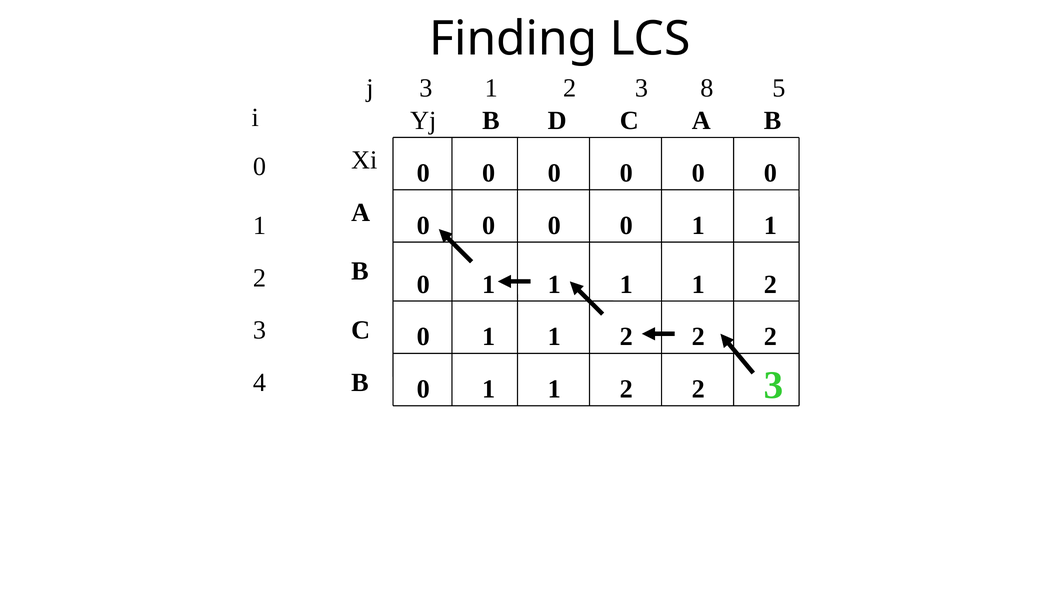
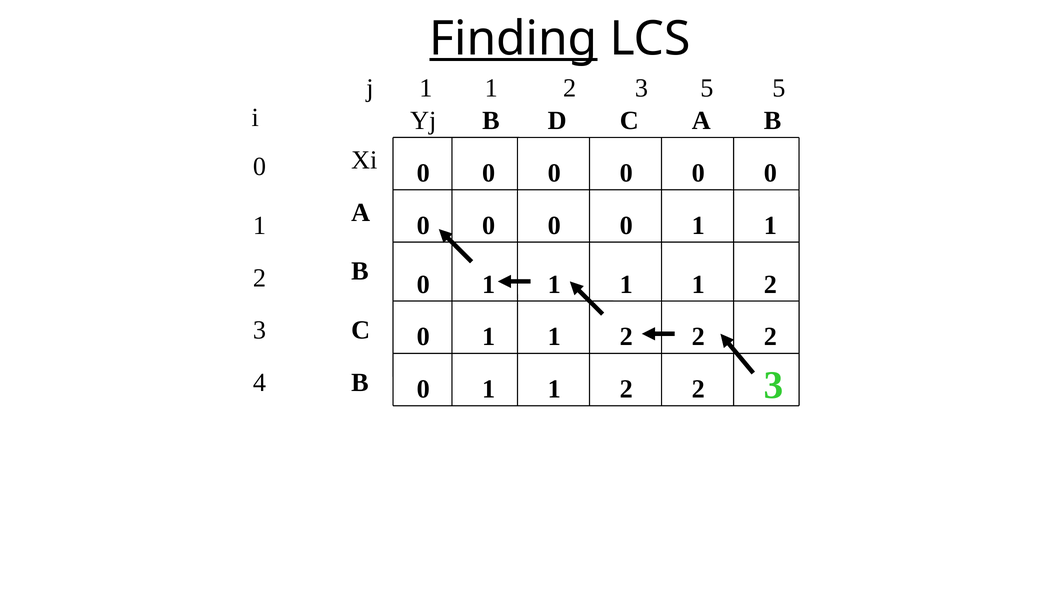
Finding underline: none -> present (513, 39)
j 3: 3 -> 1 (426, 88)
3 8: 8 -> 5 (707, 88)
